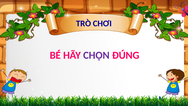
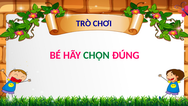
CHỌN colour: purple -> green (96, 55)
